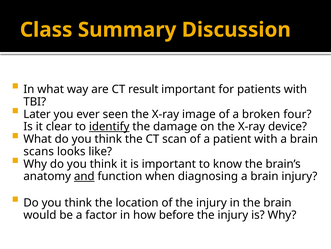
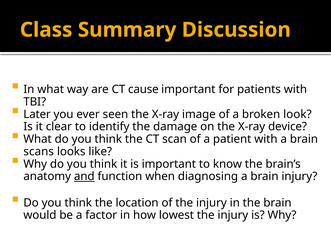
result: result -> cause (143, 89)
four: four -> look (297, 114)
identify underline: present -> none (109, 126)
before: before -> lowest (176, 214)
